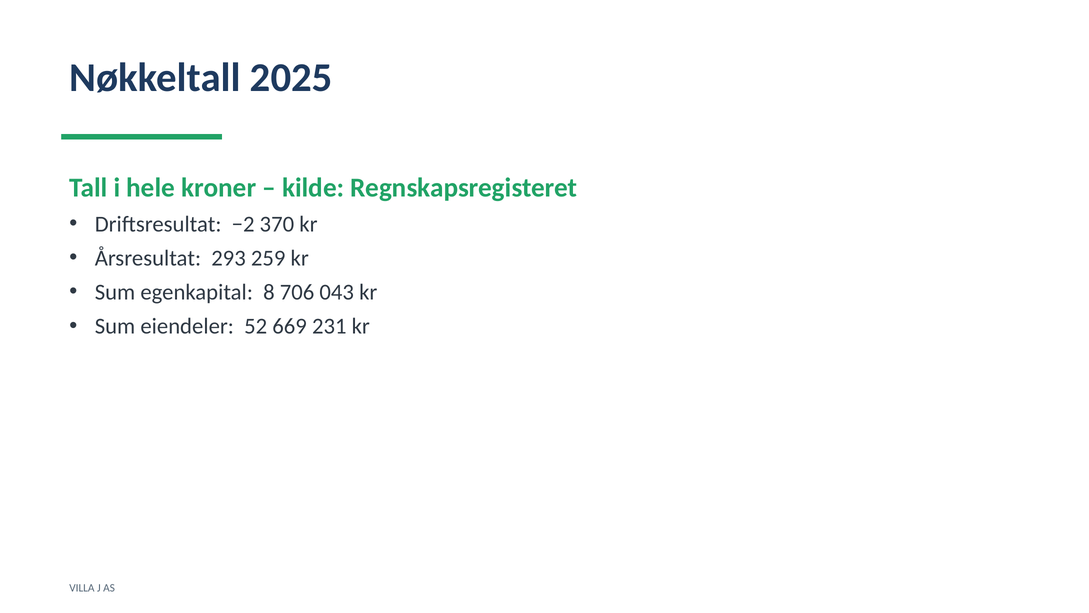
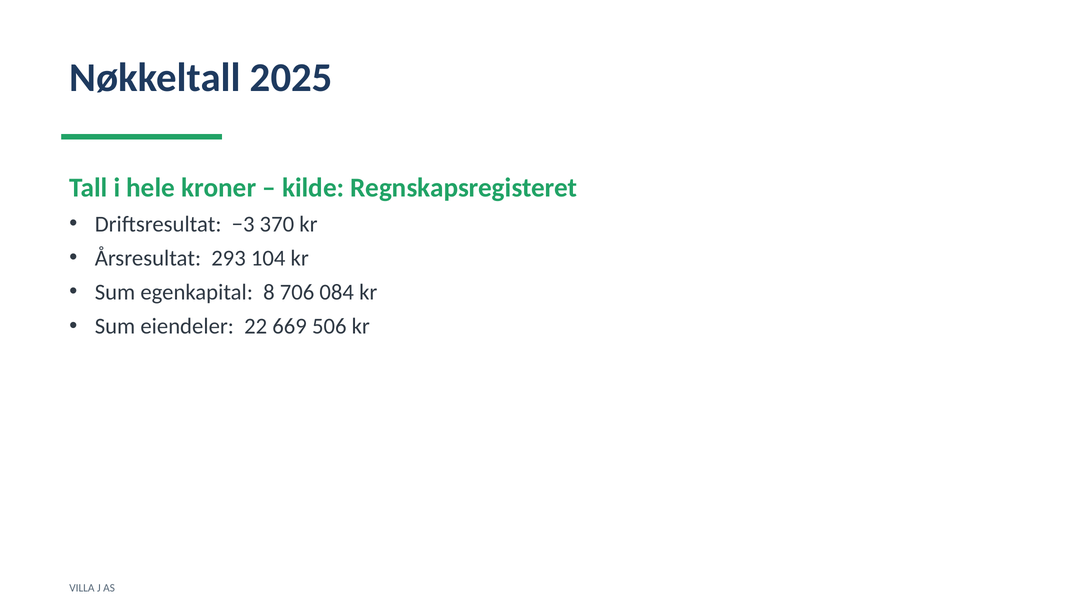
−2: −2 -> −3 (243, 224)
259: 259 -> 104 (268, 258)
043: 043 -> 084 (337, 292)
52: 52 -> 22 (256, 326)
231: 231 -> 506 (329, 326)
